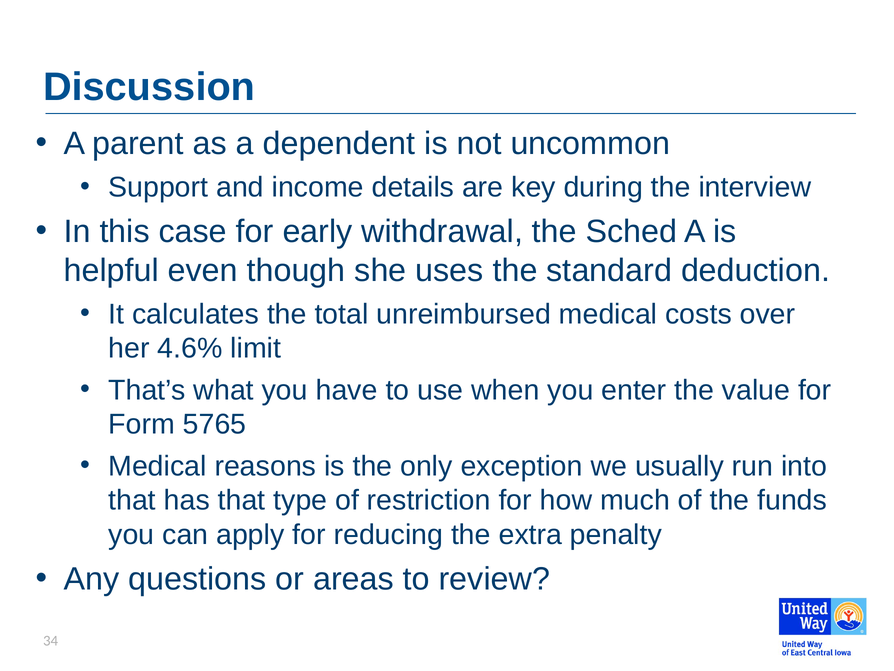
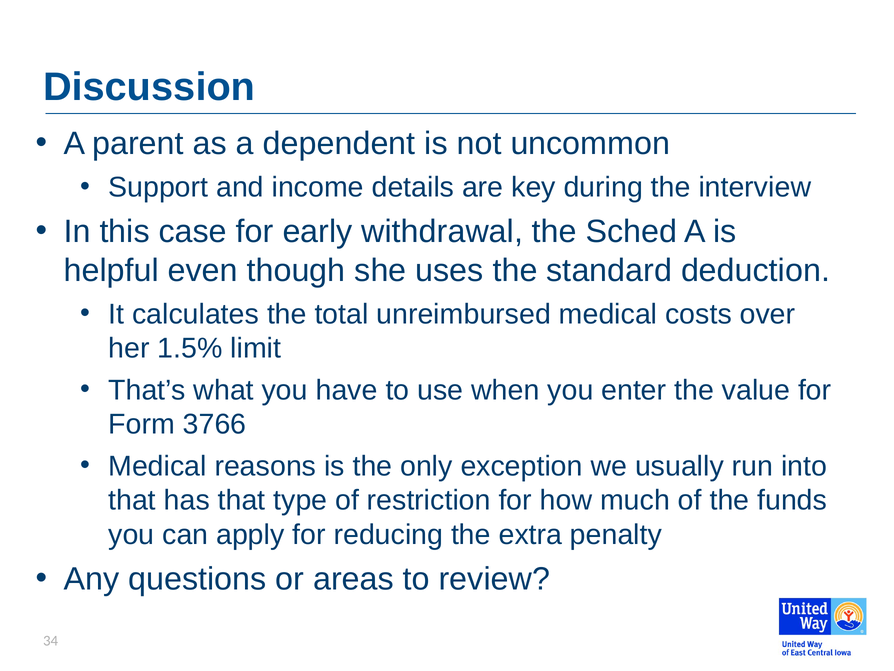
4.6%: 4.6% -> 1.5% (190, 348)
5765: 5765 -> 3766 (215, 424)
